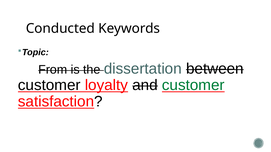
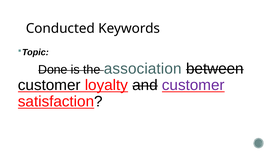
From: From -> Done (53, 70)
dissertation: dissertation -> association (143, 69)
customer colour: green -> purple (193, 85)
